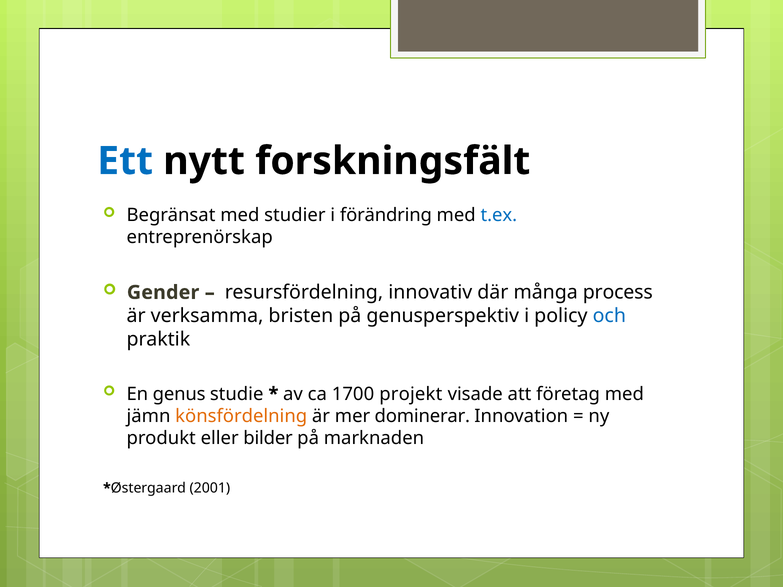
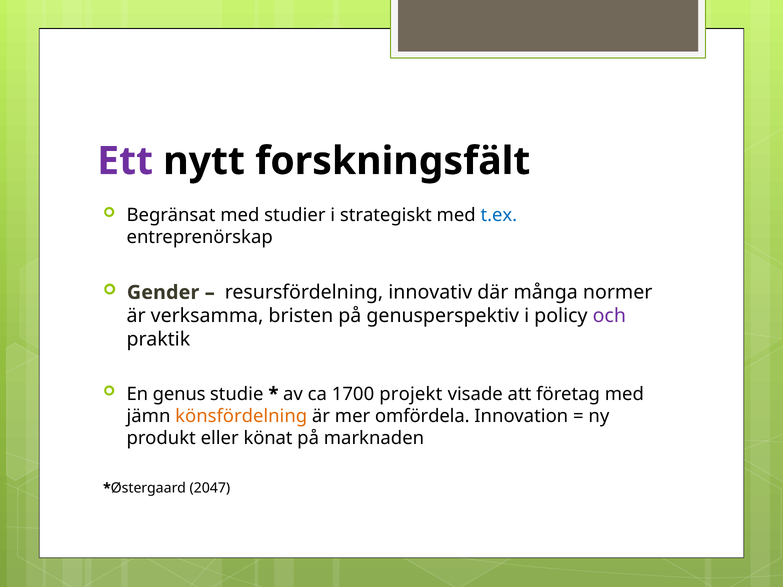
Ett colour: blue -> purple (125, 161)
förändring: förändring -> strategiskt (386, 215)
process: process -> normer (618, 293)
och colour: blue -> purple (609, 316)
dominerar: dominerar -> omfördela (422, 416)
bilder: bilder -> könat (268, 438)
2001: 2001 -> 2047 (210, 488)
